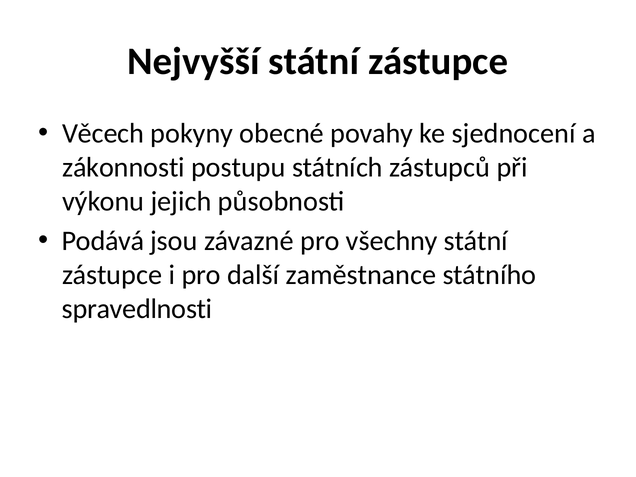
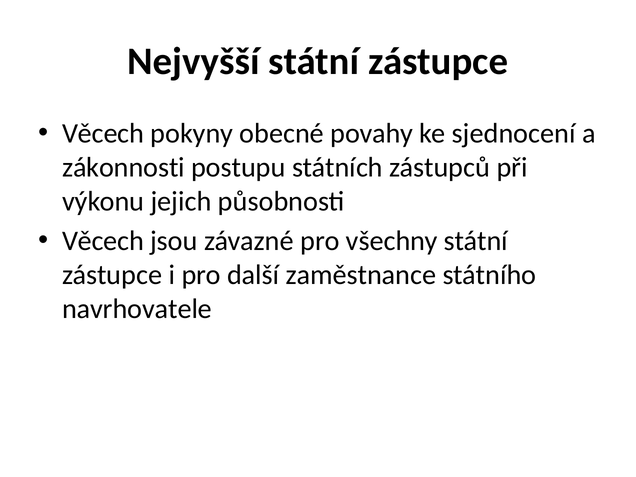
Podává: Podává -> Věcech (103, 241)
spravedlnosti: spravedlnosti -> navrhovatele (137, 309)
